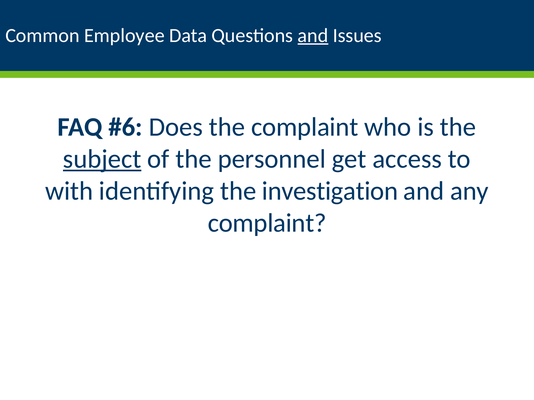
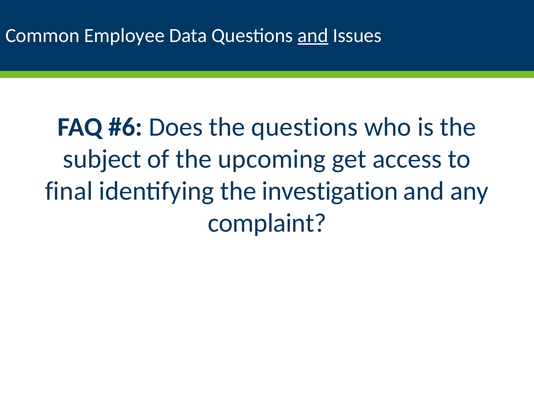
the complaint: complaint -> questions (305, 127)
subject underline: present -> none (102, 159)
personnel: personnel -> upcoming (272, 159)
with: with -> final (69, 191)
